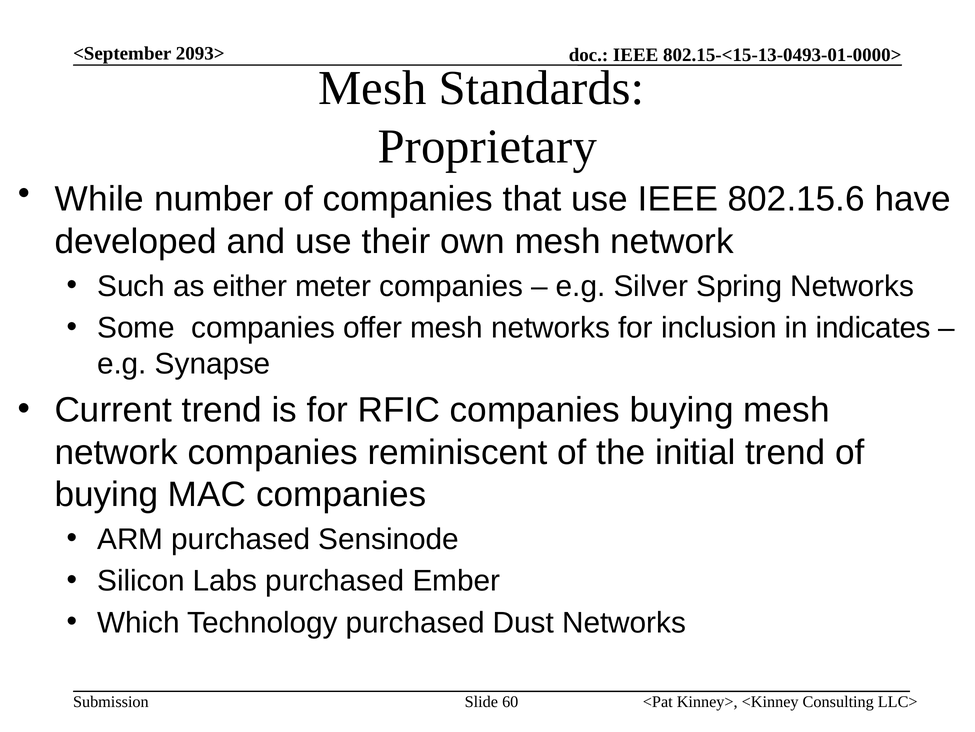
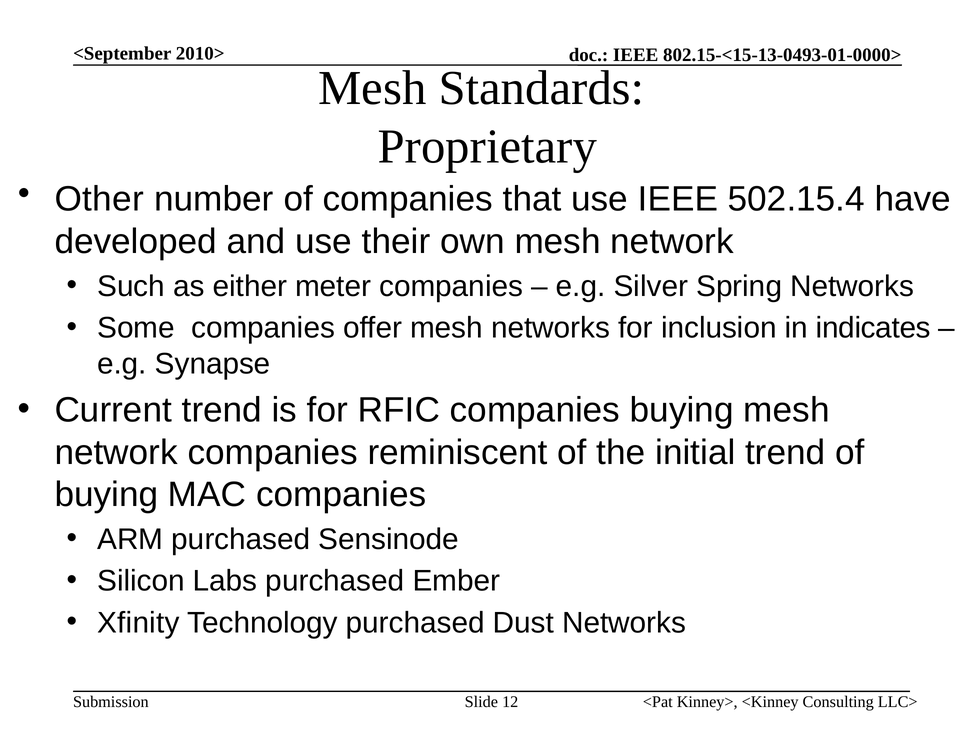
2093>: 2093> -> 2010> (200, 53)
While: While -> Other (99, 199)
802.15.6: 802.15.6 -> 502.15.4 (796, 199)
Which: Which -> Xfinity (138, 622)
60: 60 -> 12 (510, 701)
